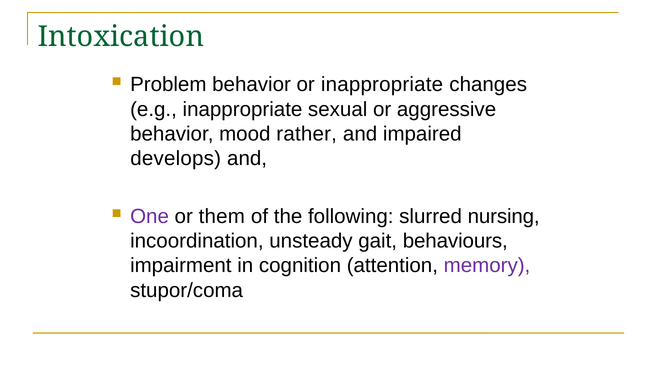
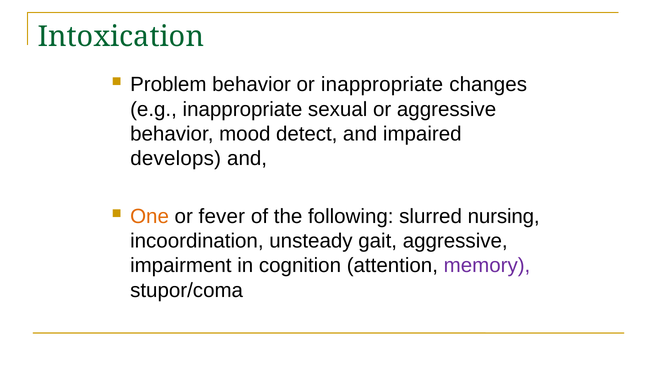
rather: rather -> detect (307, 134)
One colour: purple -> orange (150, 216)
them: them -> fever (222, 216)
gait behaviours: behaviours -> aggressive (455, 241)
